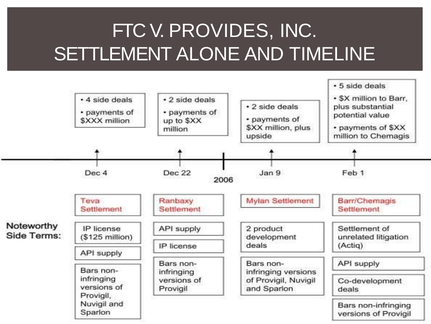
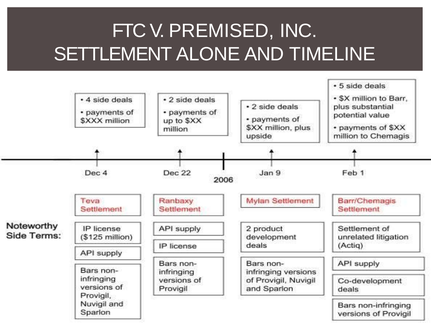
PROVIDES: PROVIDES -> PREMISED (221, 31)
